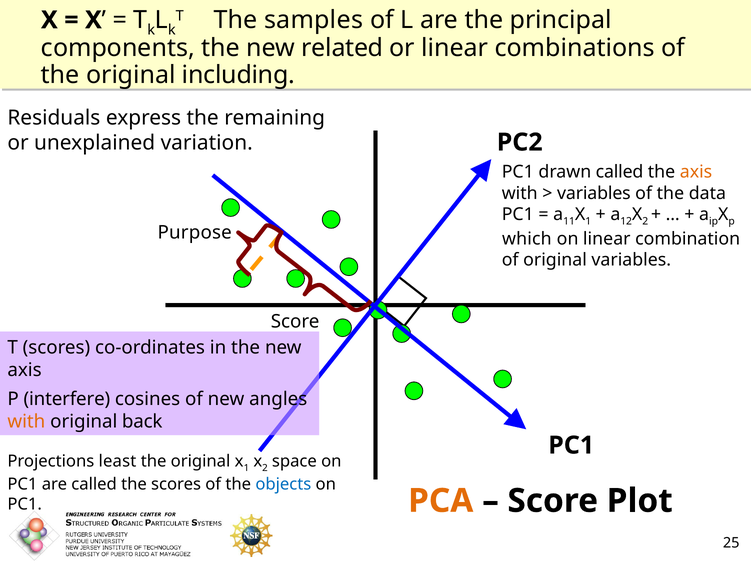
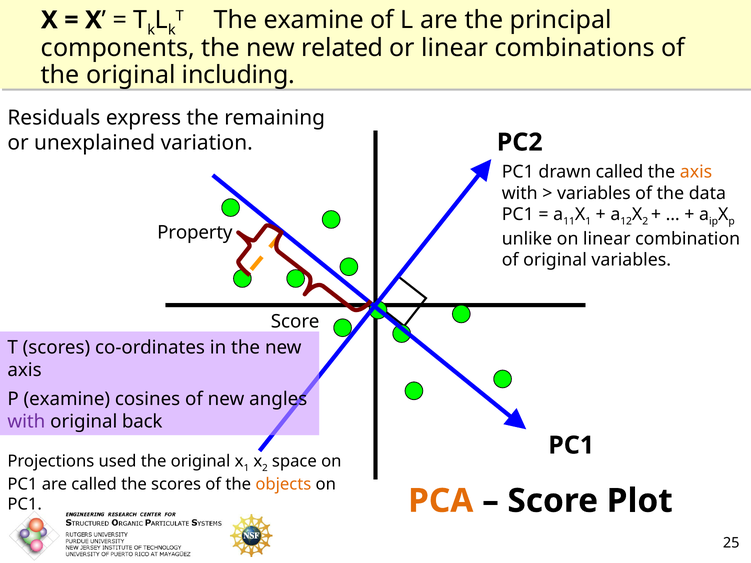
The samples: samples -> examine (314, 20)
Purpose: Purpose -> Property (195, 233)
which: which -> unlike (527, 239)
P interfere: interfere -> examine (67, 399)
with colour: orange -> purple (26, 422)
least: least -> used (118, 462)
objects colour: blue -> orange (283, 484)
